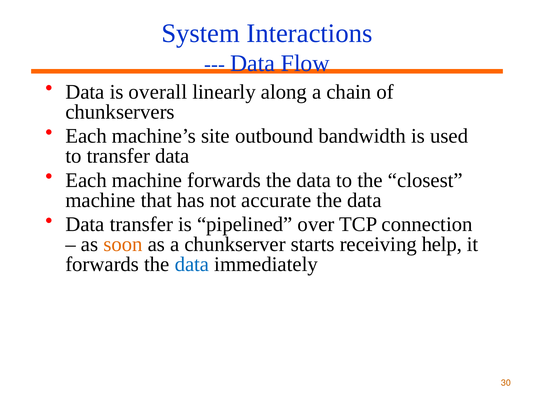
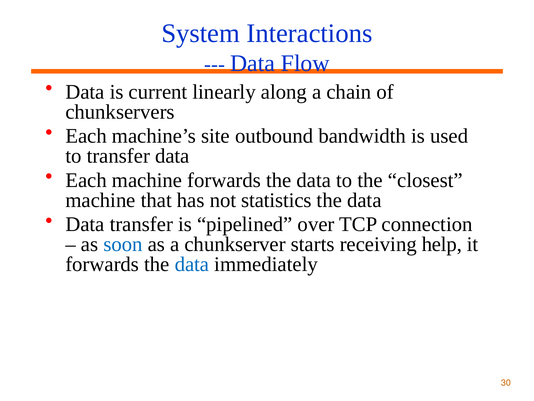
overall: overall -> current (158, 92)
accurate: accurate -> statistics (276, 200)
soon colour: orange -> blue (123, 244)
